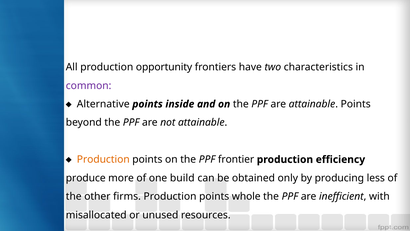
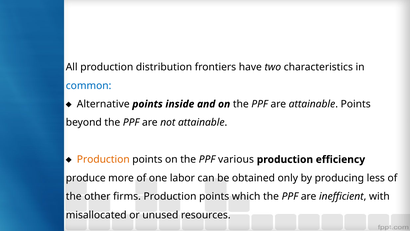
opportunity: opportunity -> distribution (164, 67)
common colour: purple -> blue (89, 85)
frontier: frontier -> various (236, 159)
build: build -> labor (182, 178)
whole: whole -> which (246, 196)
